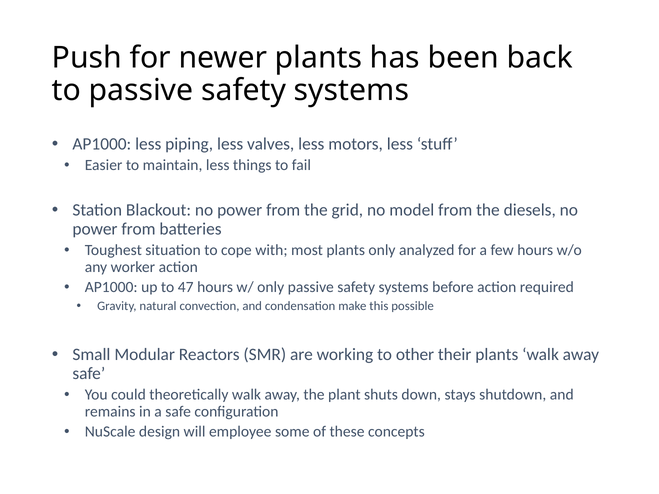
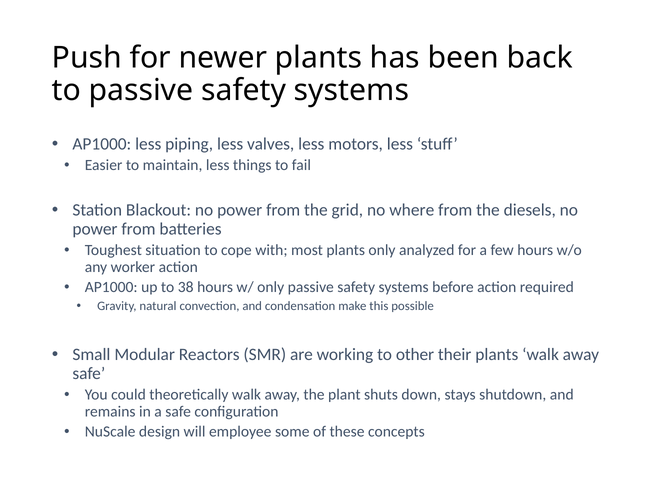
model: model -> where (412, 210)
47: 47 -> 38 (186, 287)
